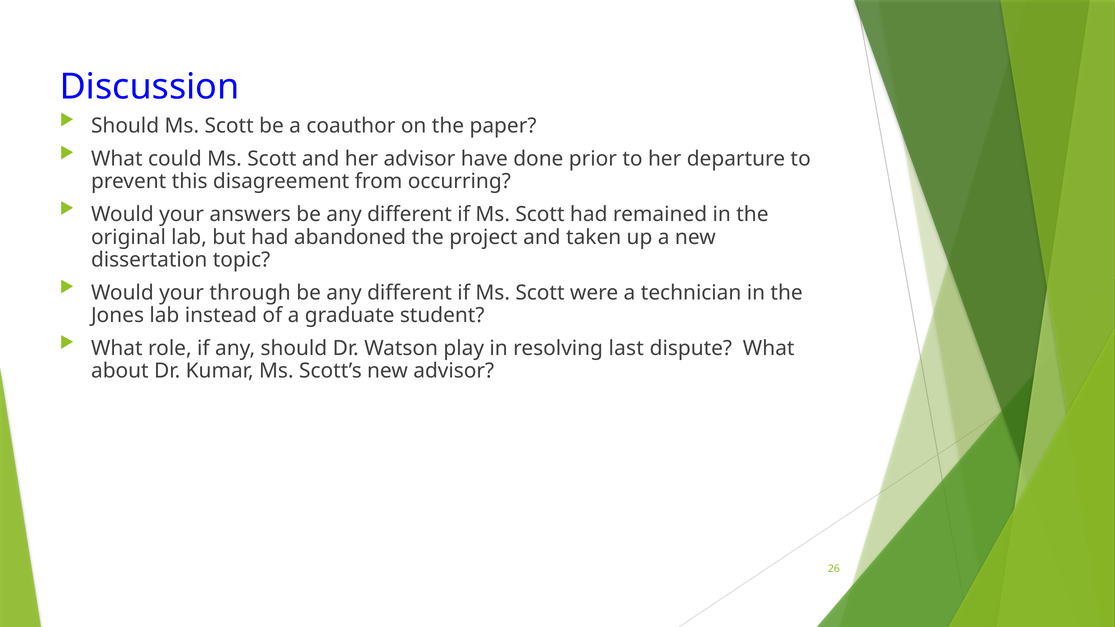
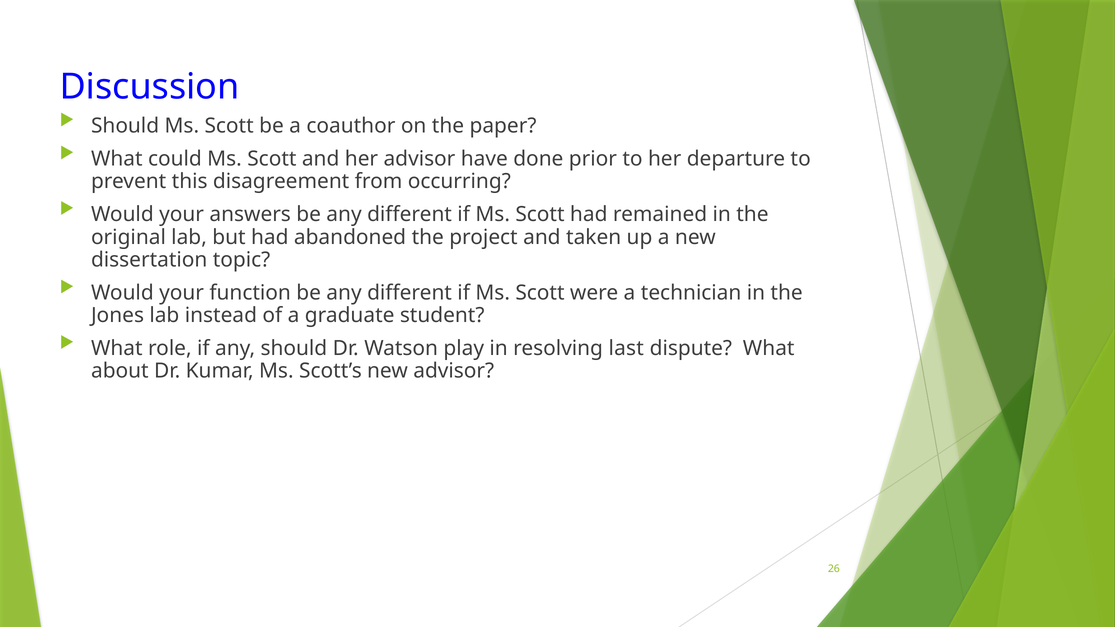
through: through -> function (250, 293)
